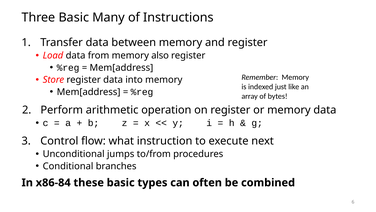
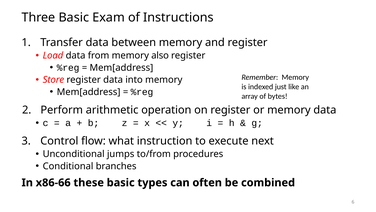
Many: Many -> Exam (109, 18)
x86-84: x86-84 -> x86-66 (53, 182)
